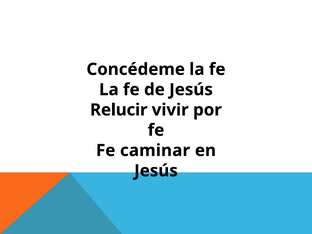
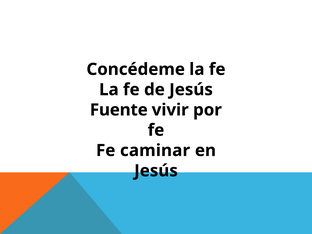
Relucir: Relucir -> Fuente (119, 110)
